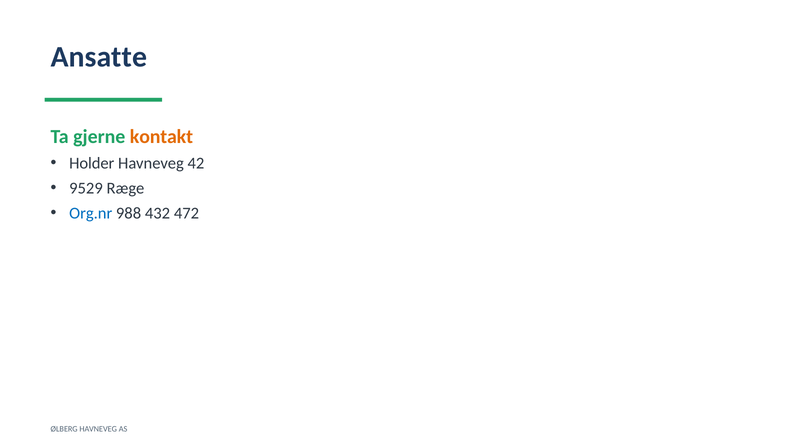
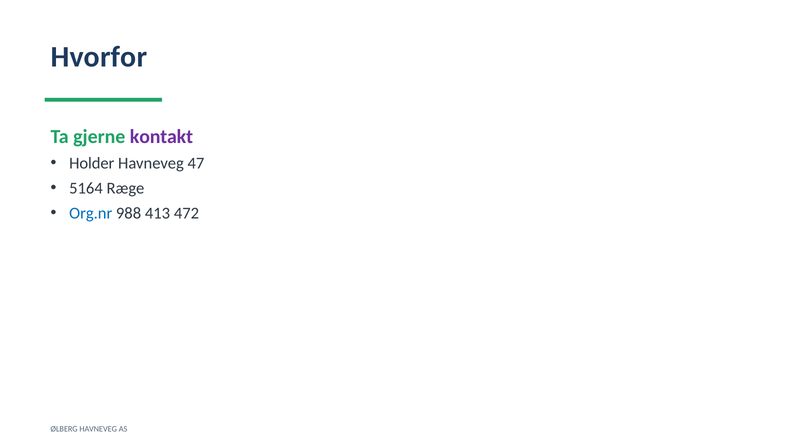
Ansatte: Ansatte -> Hvorfor (99, 57)
kontakt colour: orange -> purple (161, 137)
42: 42 -> 47 (196, 163)
9529: 9529 -> 5164 (86, 188)
432: 432 -> 413 (157, 213)
